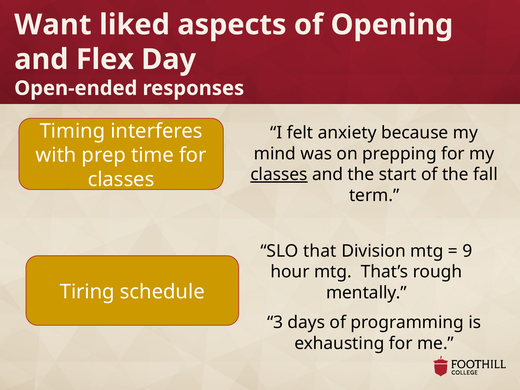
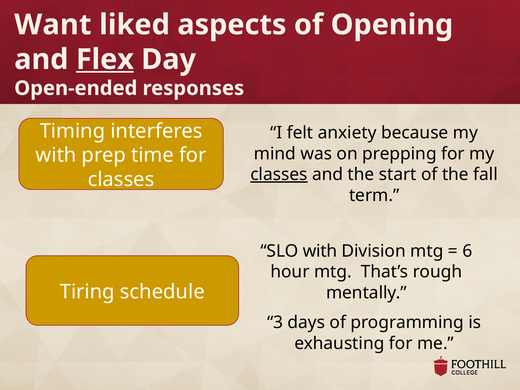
Flex underline: none -> present (105, 59)
SLO that: that -> with (320, 251)
9: 9 -> 6 (467, 251)
